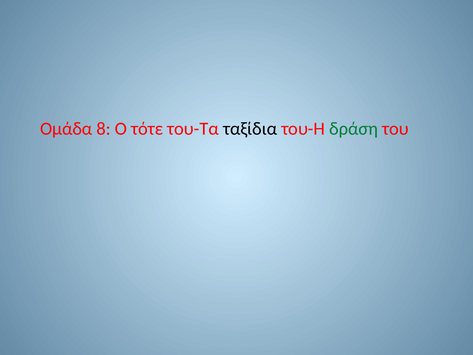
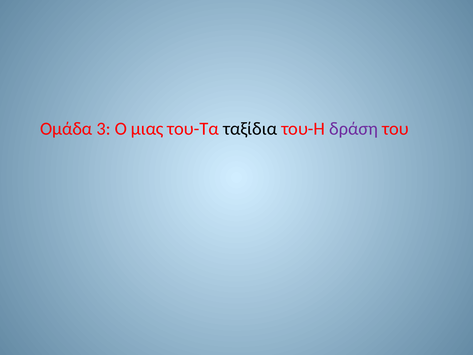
8: 8 -> 3 (104, 129)
τότε: τότε -> μιας (147, 129)
δράση colour: green -> purple (354, 129)
